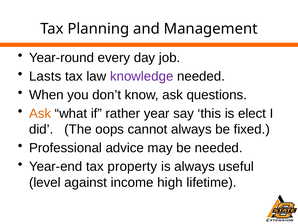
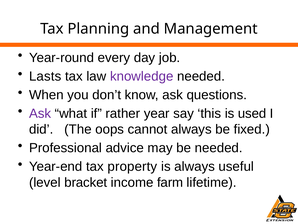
Ask colour: orange -> purple (40, 113)
elect: elect -> used (252, 113)
against: against -> bracket (86, 182)
high: high -> farm (170, 182)
